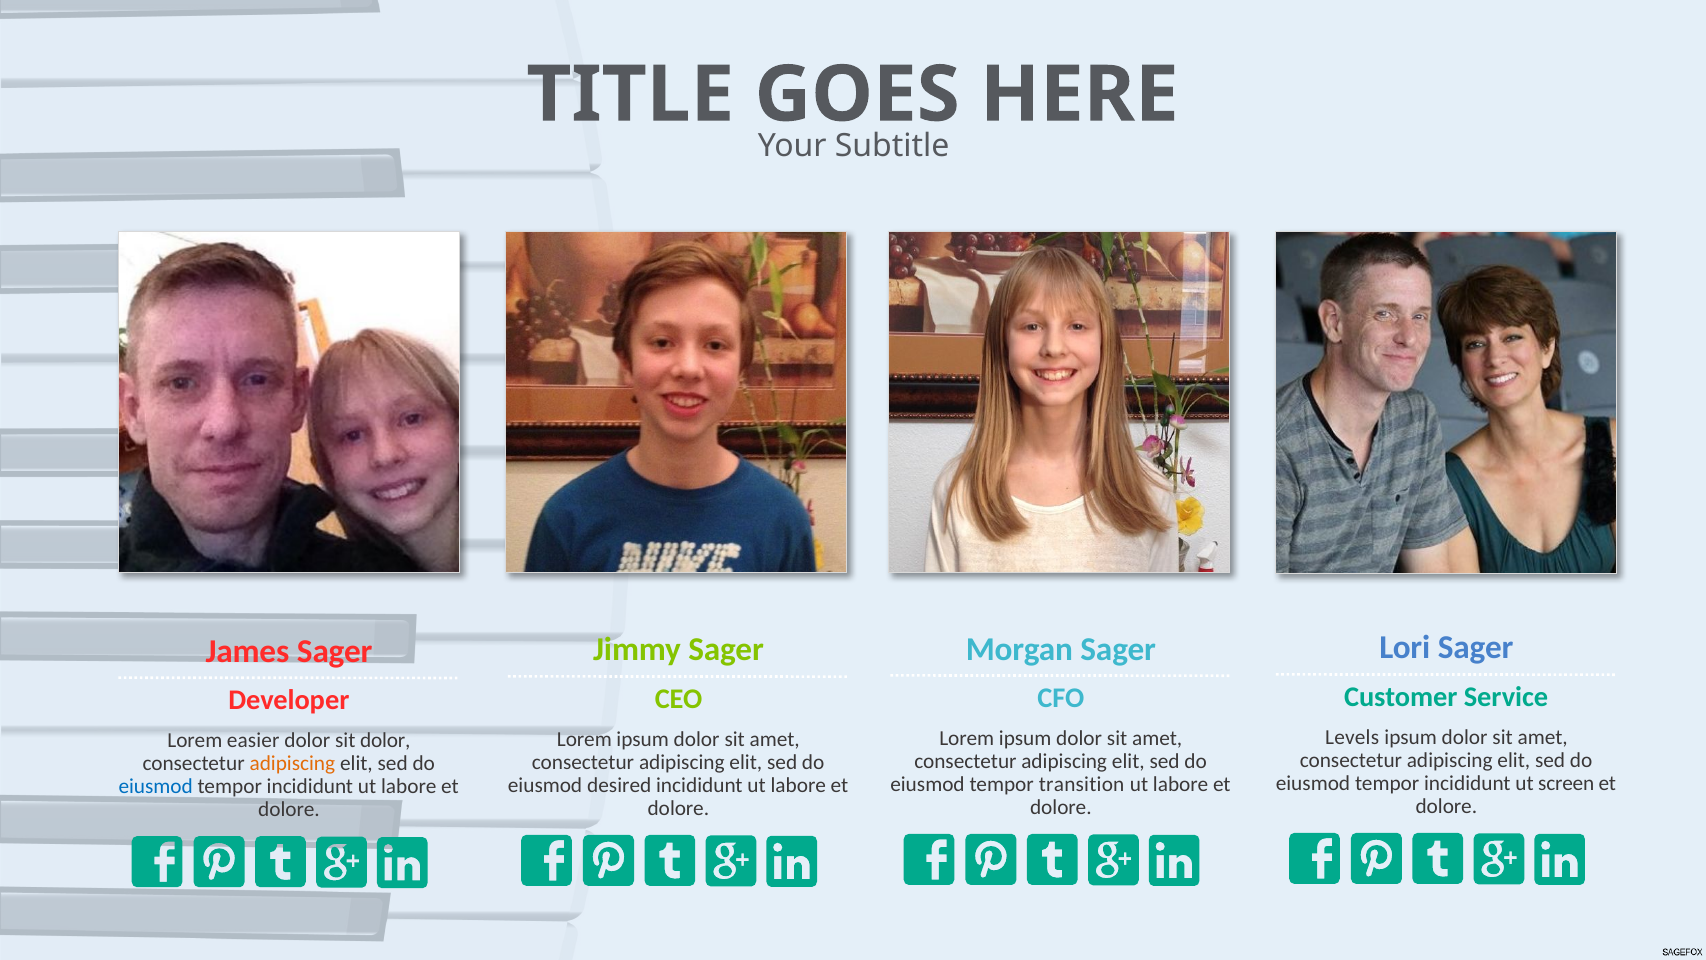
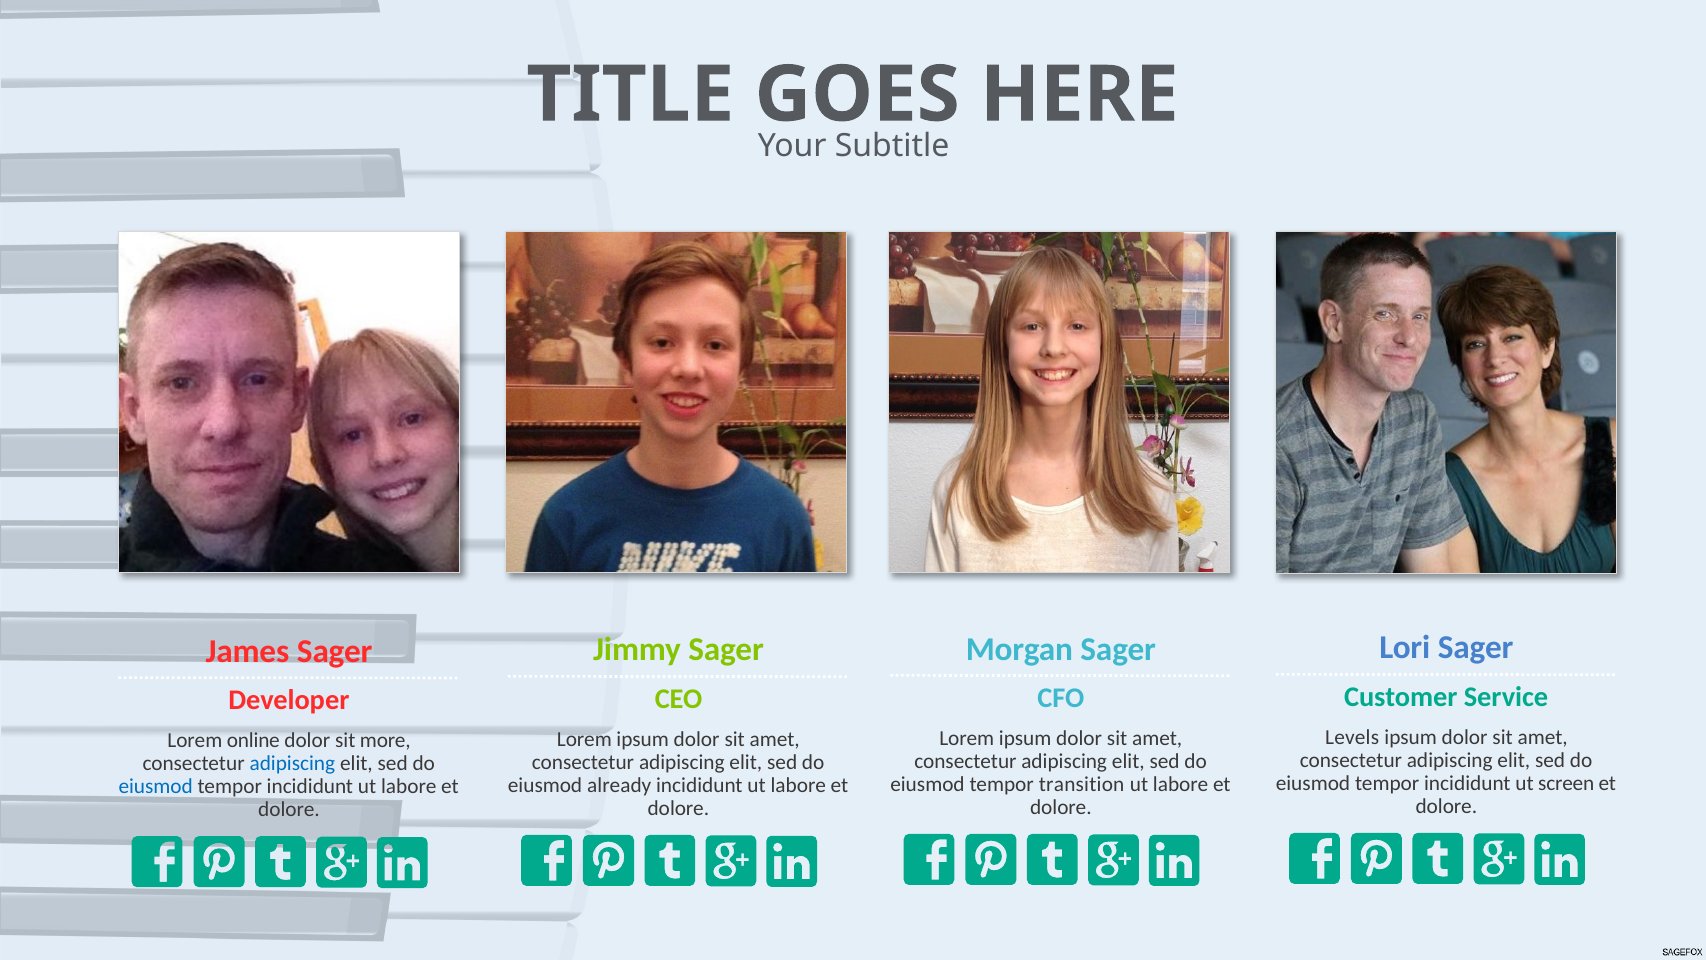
easier: easier -> online (253, 740)
sit dolor: dolor -> more (385, 740)
adipiscing colour: orange -> blue (292, 763)
desired: desired -> already (619, 785)
